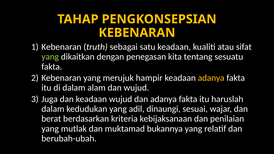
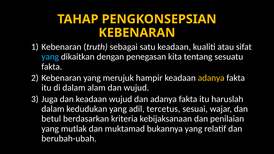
yang colour: light green -> light blue (50, 57)
dinaungi: dinaungi -> tercetus (163, 109)
berat: berat -> betul (51, 119)
